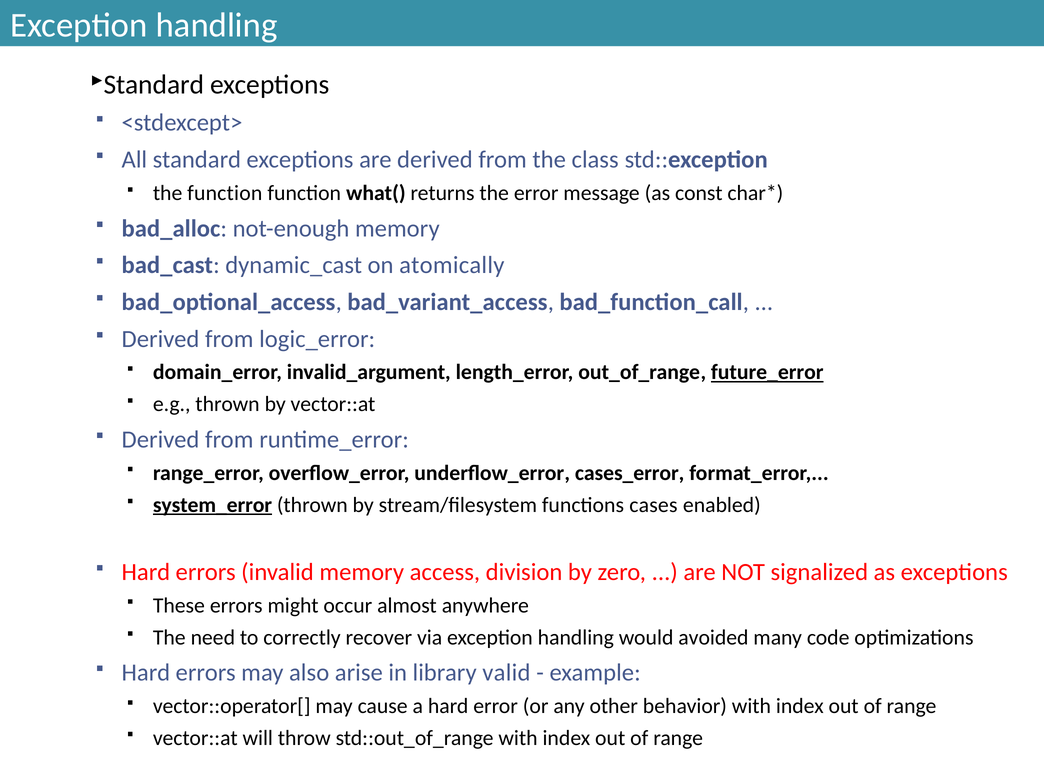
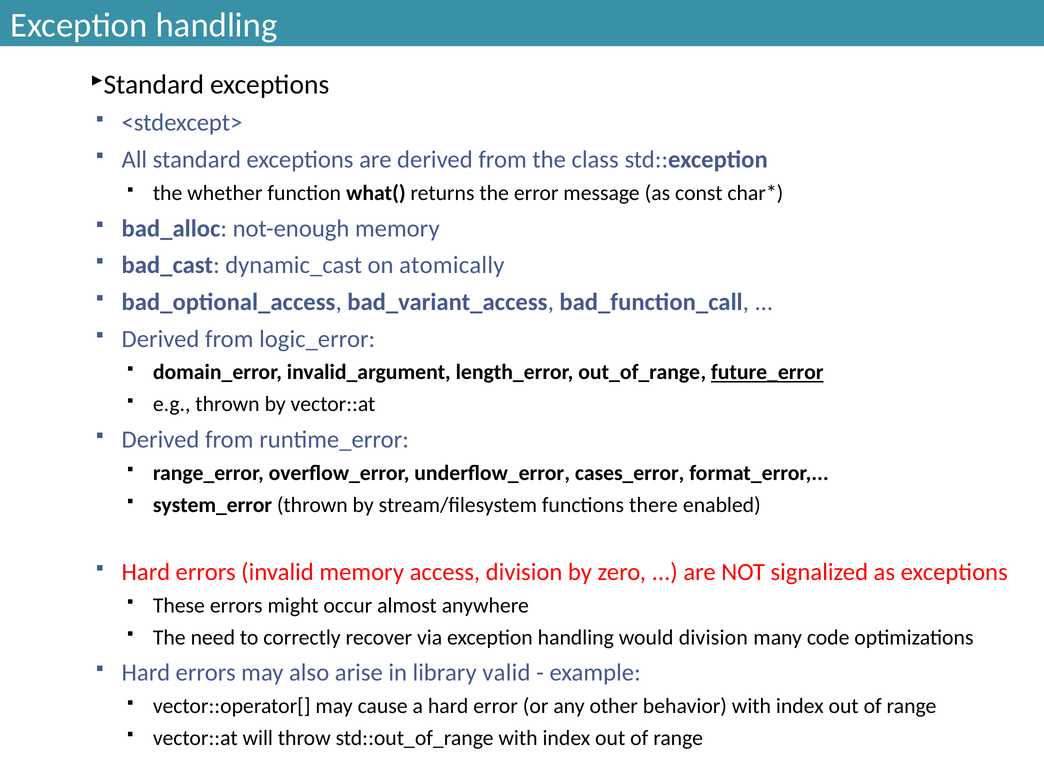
the function: function -> whether (225, 193)
system_error underline: present -> none (212, 505)
cases: cases -> there (653, 505)
would avoided: avoided -> division (713, 637)
